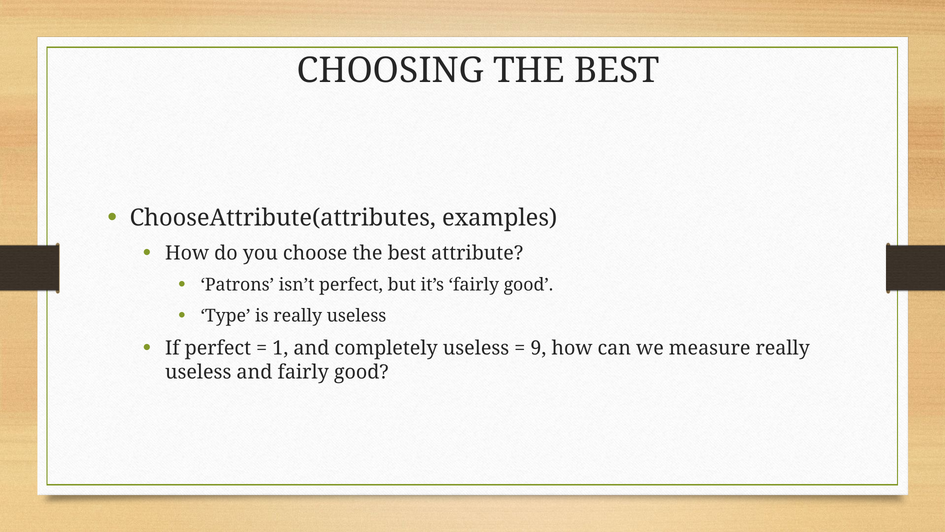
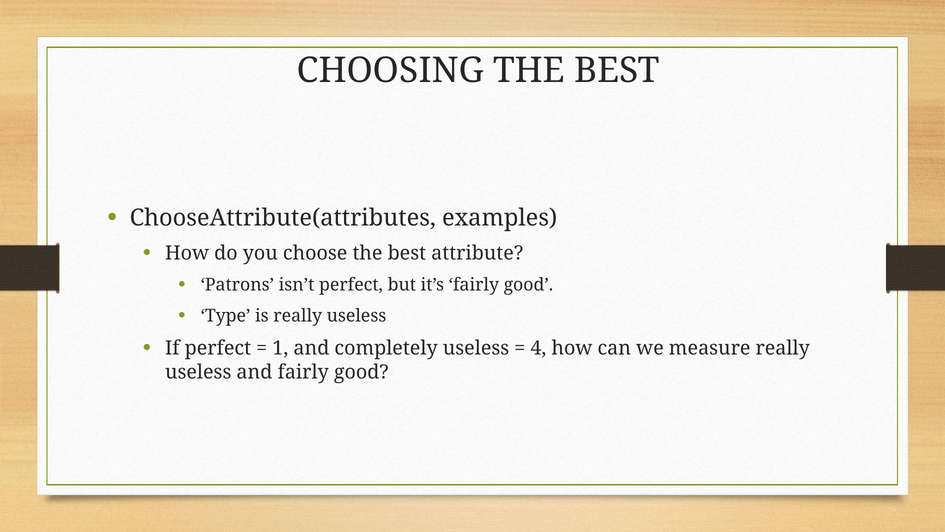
9: 9 -> 4 (538, 348)
